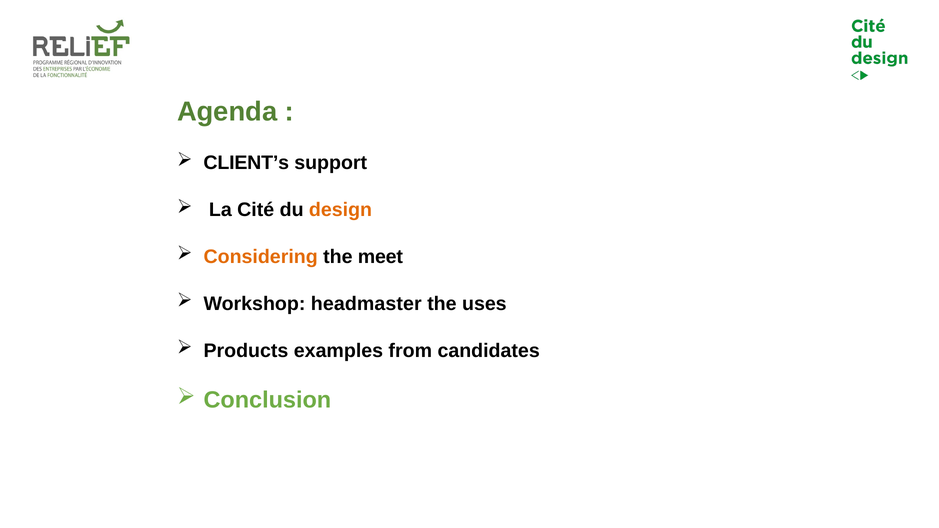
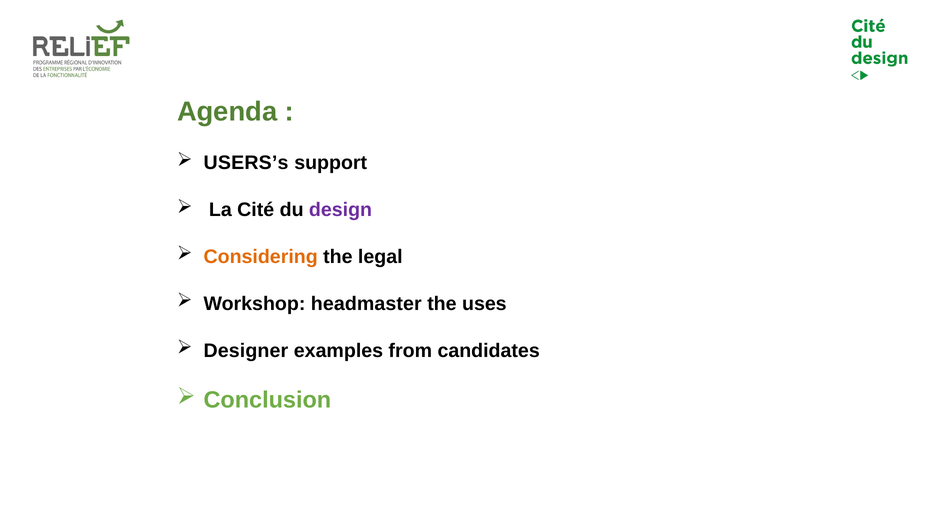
CLIENT’s: CLIENT’s -> USERS’s (246, 163)
design colour: orange -> purple (341, 210)
meet: meet -> legal (380, 257)
Products: Products -> Designer (246, 351)
